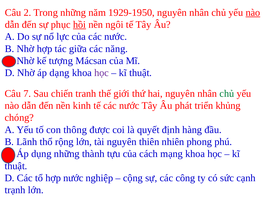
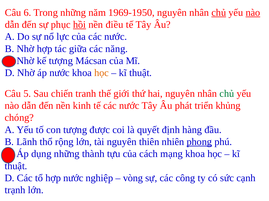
2: 2 -> 6 (27, 13)
1929-1950: 1929-1950 -> 1969-1950 (132, 13)
chủ underline: none -> present (219, 13)
ngôi: ngôi -> điều (114, 25)
áp dạng: dạng -> nước (60, 73)
học colour: purple -> orange (102, 73)
7: 7 -> 5 (27, 94)
con thông: thông -> tượng (75, 130)
phong underline: none -> present (199, 142)
cộng: cộng -> vòng (133, 179)
